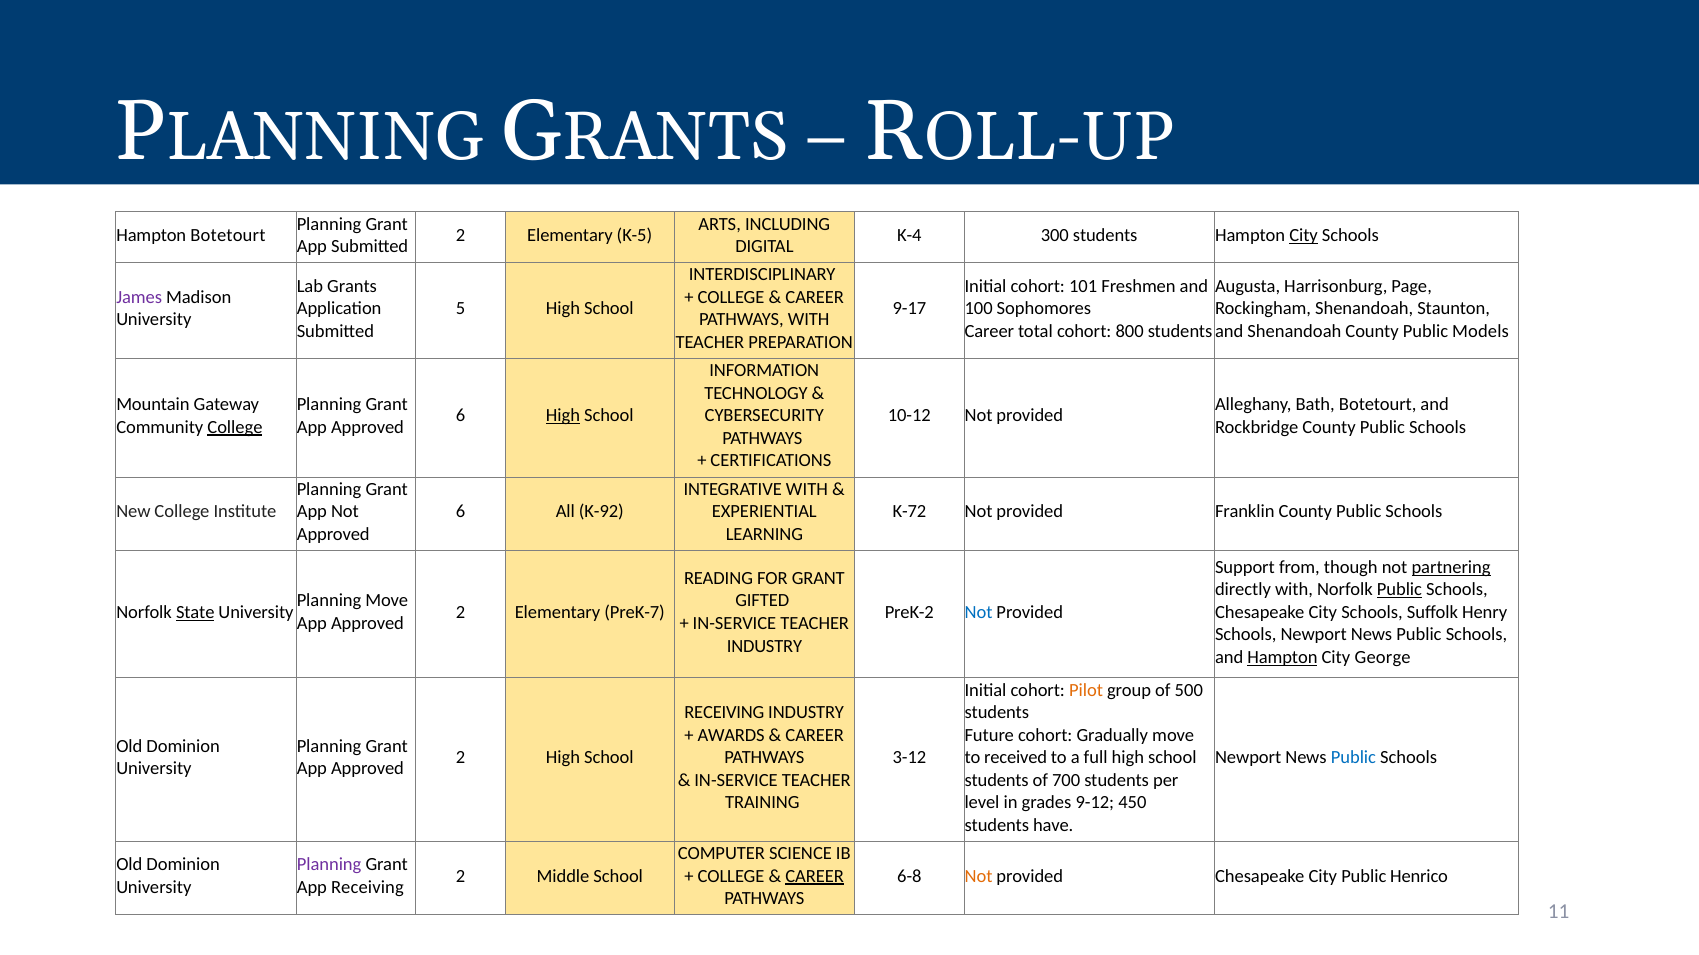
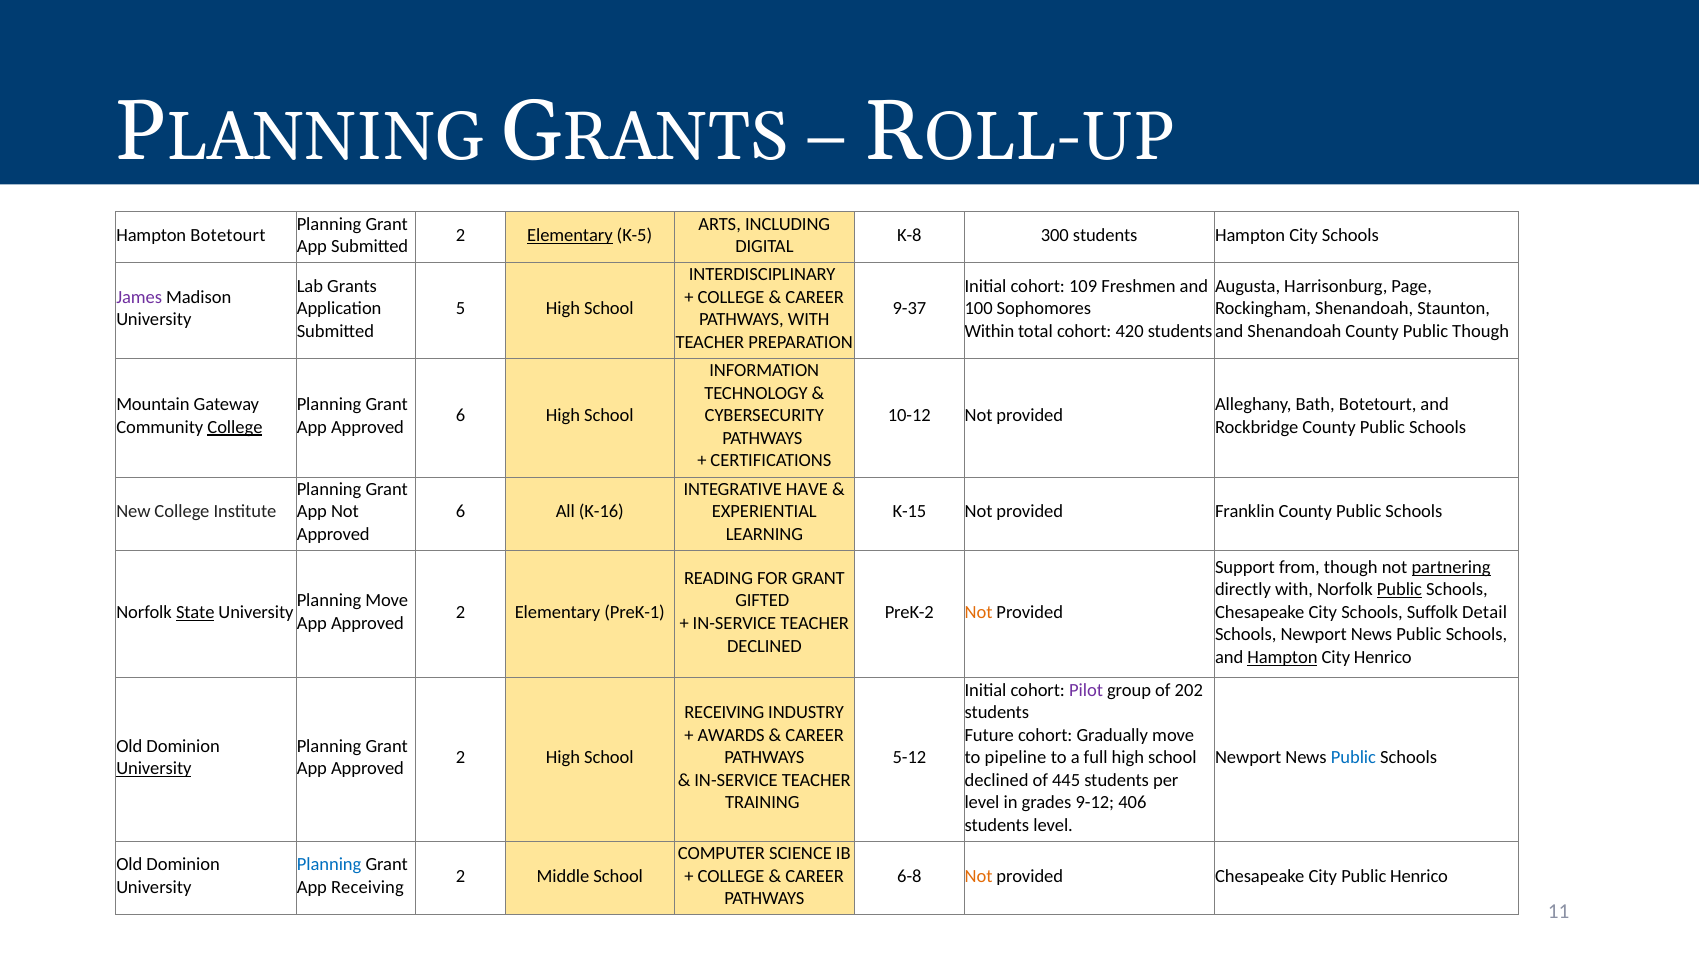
Elementary underline: none -> present (570, 235)
K-4: K-4 -> K-8 (909, 235)
City underline: present -> none (1304, 235)
101: 101 -> 109 (1083, 286)
9-17: 9-17 -> 9-37 (909, 309)
Career: Career -> Within (989, 331)
800: 800 -> 420 (1130, 331)
Public Models: Models -> Though (1481, 331)
High underline: present -> none (563, 416)
INTEGRATIVE WITH: WITH -> HAVE (807, 490)
K-92: K-92 -> K-16 (601, 512)
K-72: K-72 -> K-15 (909, 512)
PreK-7: PreK-7 -> PreK-1 (635, 613)
Not colour: blue -> orange (979, 613)
Henry: Henry -> Detail (1485, 613)
INDUSTRY: INDUSTRY -> DECLINED (764, 646)
City George: George -> Henrico (1383, 658)
Pilot colour: orange -> purple (1086, 690)
500: 500 -> 202 (1189, 690)
3-12: 3-12 -> 5-12 (909, 758)
received: received -> pipeline (1016, 758)
University underline: none -> present (154, 769)
students: students -> declined (997, 781)
700: 700 -> 445 (1066, 781)
450: 450 -> 406 (1132, 803)
students have: have -> level (1053, 826)
Planning colour: purple -> blue (329, 865)
CAREER underline: present -> none (815, 877)
